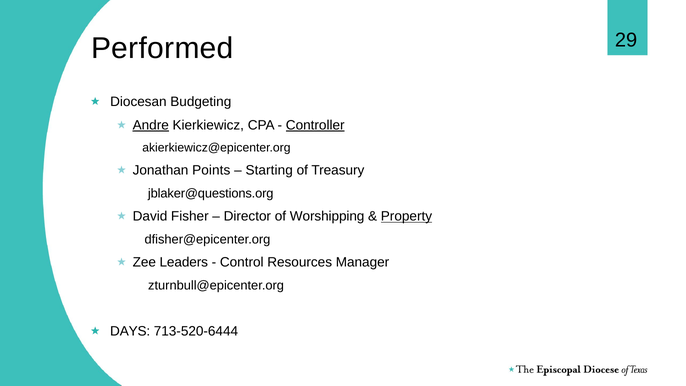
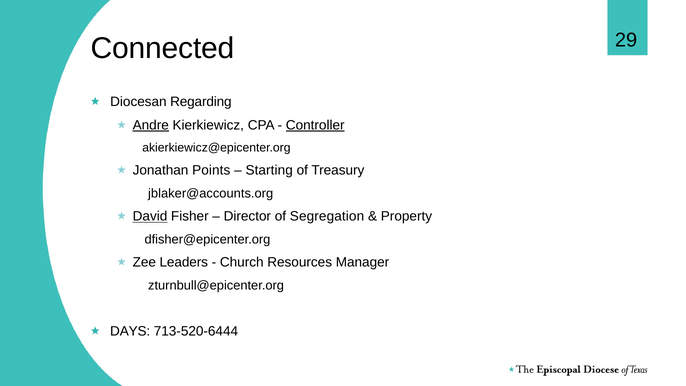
Performed: Performed -> Connected (163, 48)
Budgeting: Budgeting -> Regarding (201, 102)
jblaker@questions.org: jblaker@questions.org -> jblaker@accounts.org (211, 193)
David underline: none -> present (150, 216)
Worshipping: Worshipping -> Segregation (327, 216)
Property underline: present -> none (406, 216)
Control: Control -> Church (242, 262)
